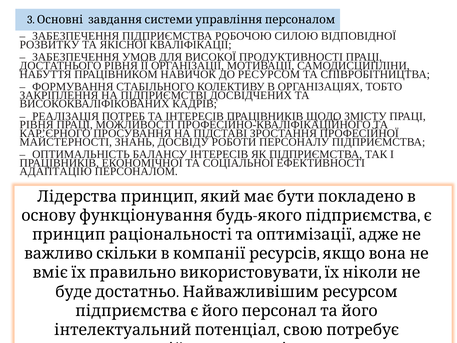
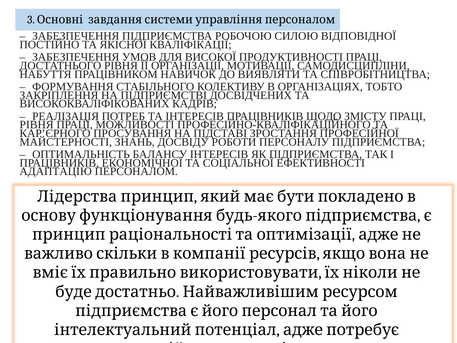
РОЗВИТКУ: РОЗВИТКУ -> ПОСТІЙНО (49, 45)
ДО РЕСУРСОМ: РЕСУРСОМ -> ВИЯВЛЯТИ (269, 74)
потенціал свою: свою -> адже (303, 330)
